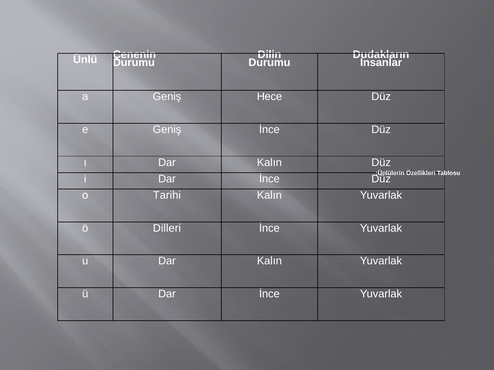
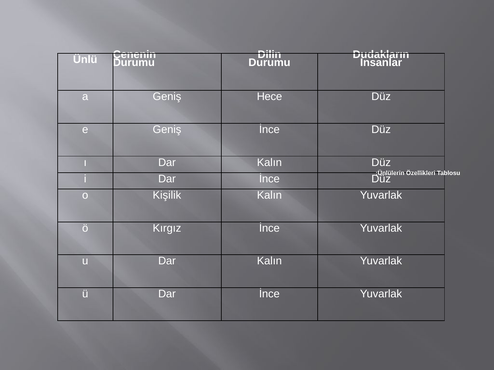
Tarihi: Tarihi -> Kişilik (167, 196)
Dilleri: Dilleri -> Kırgız (167, 228)
